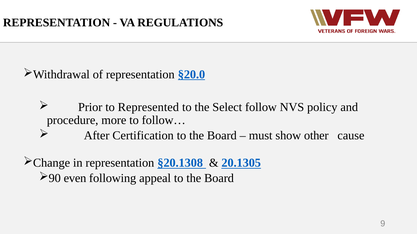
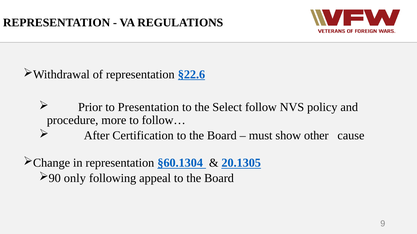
§20.0: §20.0 -> §22.6 (192, 75)
Represented: Represented -> Presentation (148, 107)
§20.1308: §20.1308 -> §60.1304 (180, 163)
even: even -> only (75, 179)
